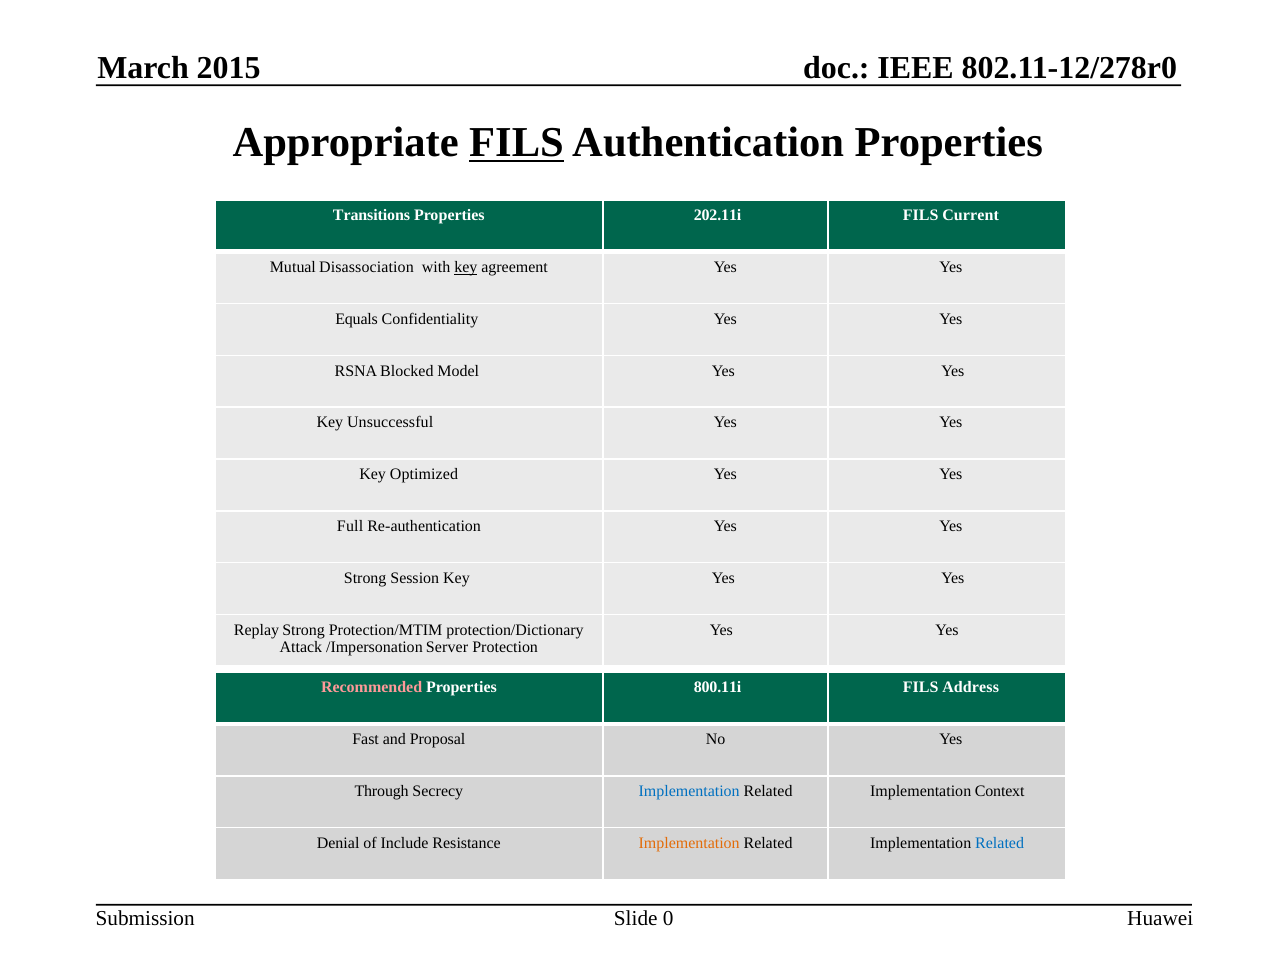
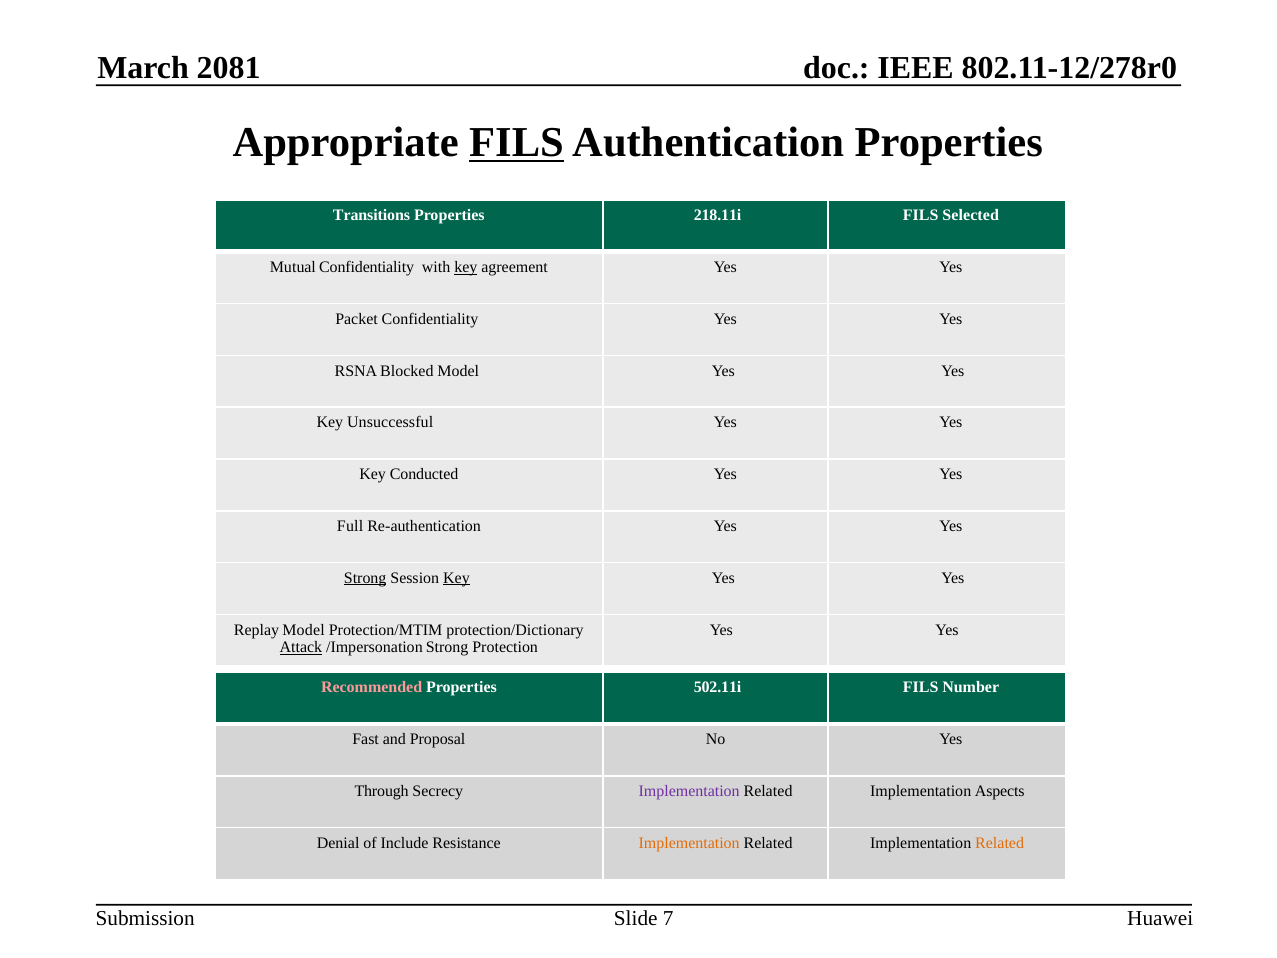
2015: 2015 -> 2081 (229, 68)
202.11i: 202.11i -> 218.11i (718, 215)
Current: Current -> Selected (971, 215)
Mutual Disassociation: Disassociation -> Confidentiality (367, 267)
Equals: Equals -> Packet (357, 319)
Optimized: Optimized -> Conducted (424, 474)
Strong underline: none -> present (365, 578)
Key underline: none -> present (456, 578)
Replay Strong: Strong -> Model (304, 630)
Attack underline: none -> present (301, 647)
/Impersonation Server: Server -> Strong (447, 647)
800.11i: 800.11i -> 502.11i (718, 687)
Address: Address -> Number (971, 687)
Implementation colour: blue -> purple (689, 791)
Context: Context -> Aspects (1000, 791)
Related colour: blue -> orange (1000, 843)
0: 0 -> 7 (668, 919)
